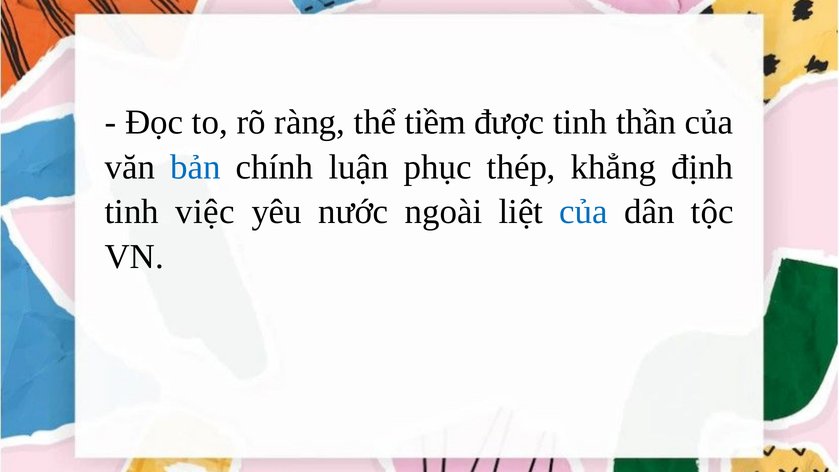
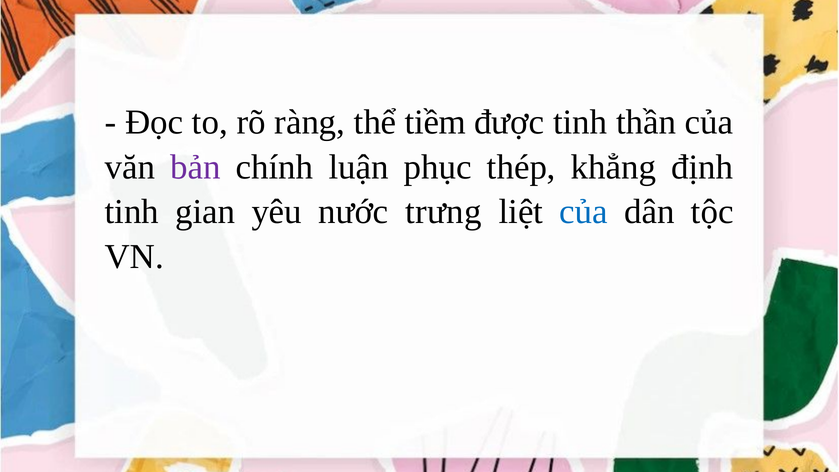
bản colour: blue -> purple (195, 167)
việc: việc -> gian (205, 212)
ngoài: ngoài -> trưng (443, 212)
